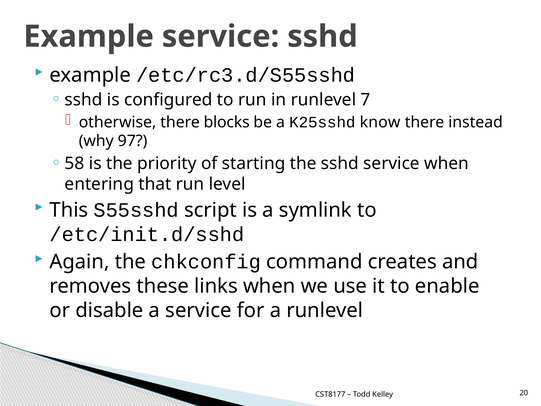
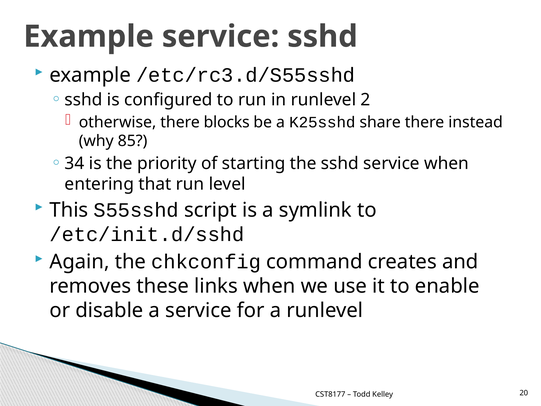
7: 7 -> 2 (366, 100)
know: know -> share (380, 122)
97: 97 -> 85 (133, 141)
58: 58 -> 34 (75, 163)
